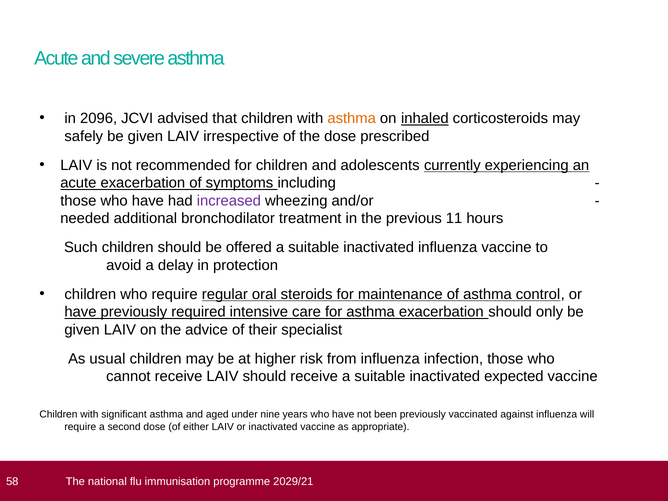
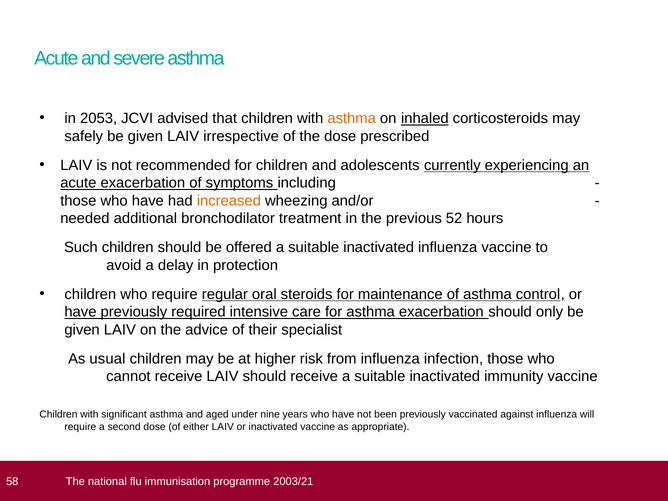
2096: 2096 -> 2053 (99, 118)
increased colour: purple -> orange (229, 201)
11: 11 -> 52 (454, 219)
expected: expected -> immunity (514, 377)
2029/21: 2029/21 -> 2003/21 (293, 482)
